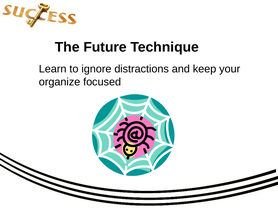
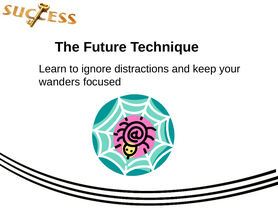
organize: organize -> wanders (60, 82)
